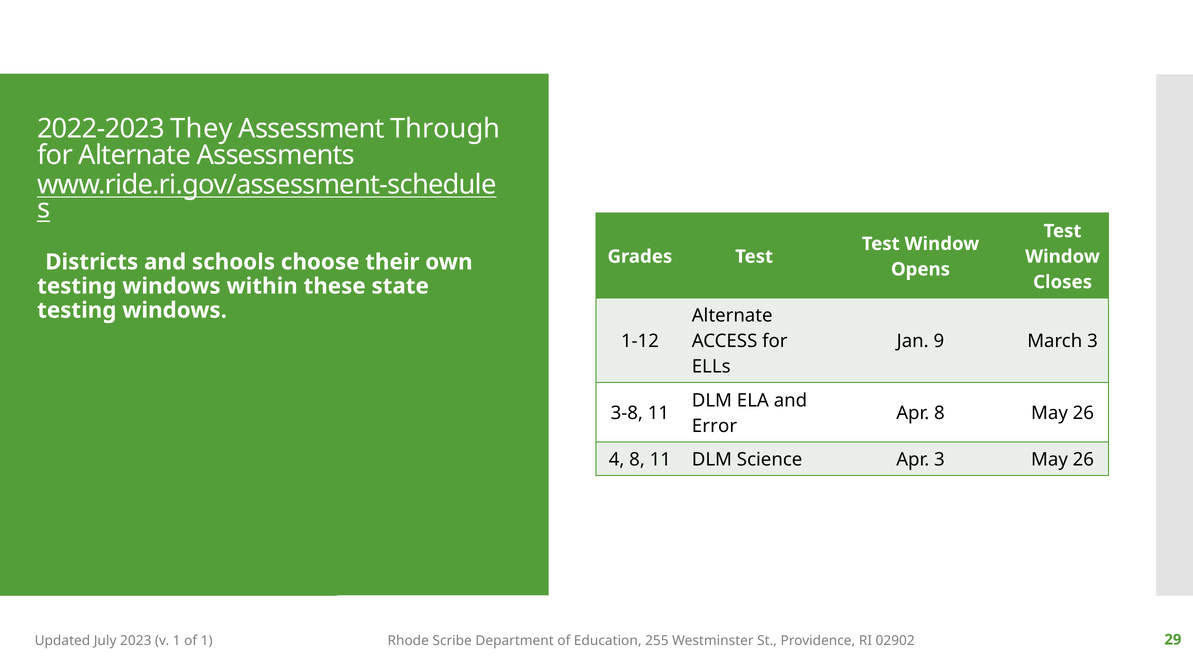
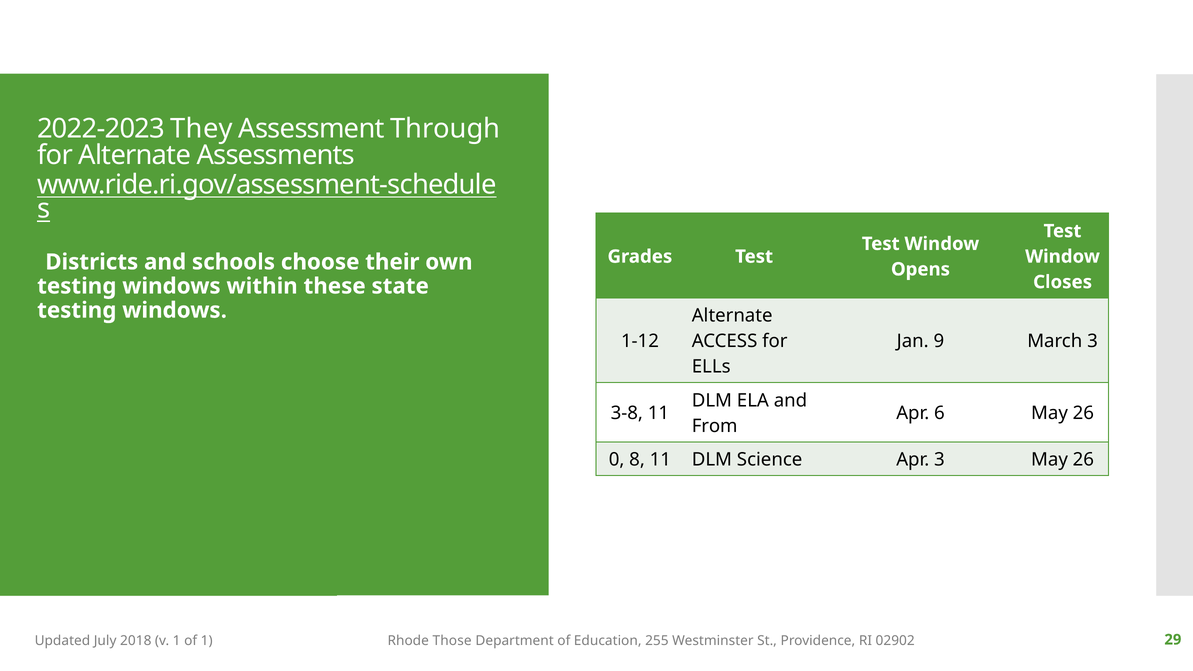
Apr 8: 8 -> 6 (939, 413)
Error: Error -> From (715, 426)
4: 4 -> 0 (617, 460)
2023: 2023 -> 2018 (136, 641)
Scribe: Scribe -> Those (452, 641)
